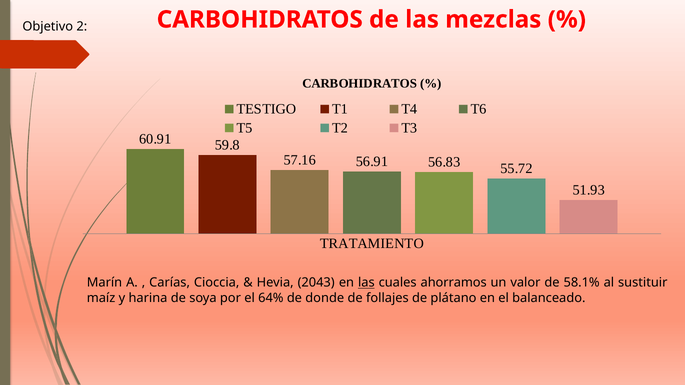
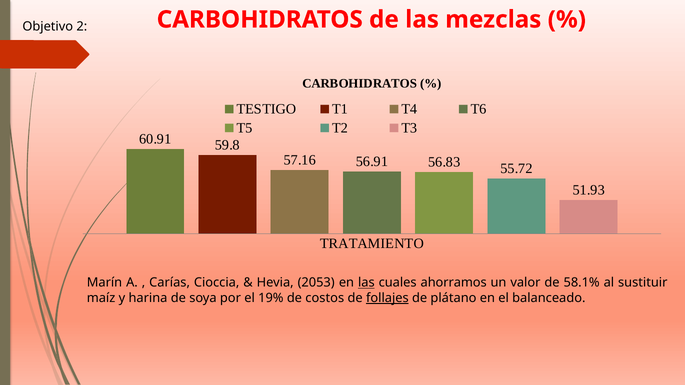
2043: 2043 -> 2053 (316, 283)
64%: 64% -> 19% (271, 298)
donde: donde -> costos (325, 298)
follajes underline: none -> present (387, 298)
